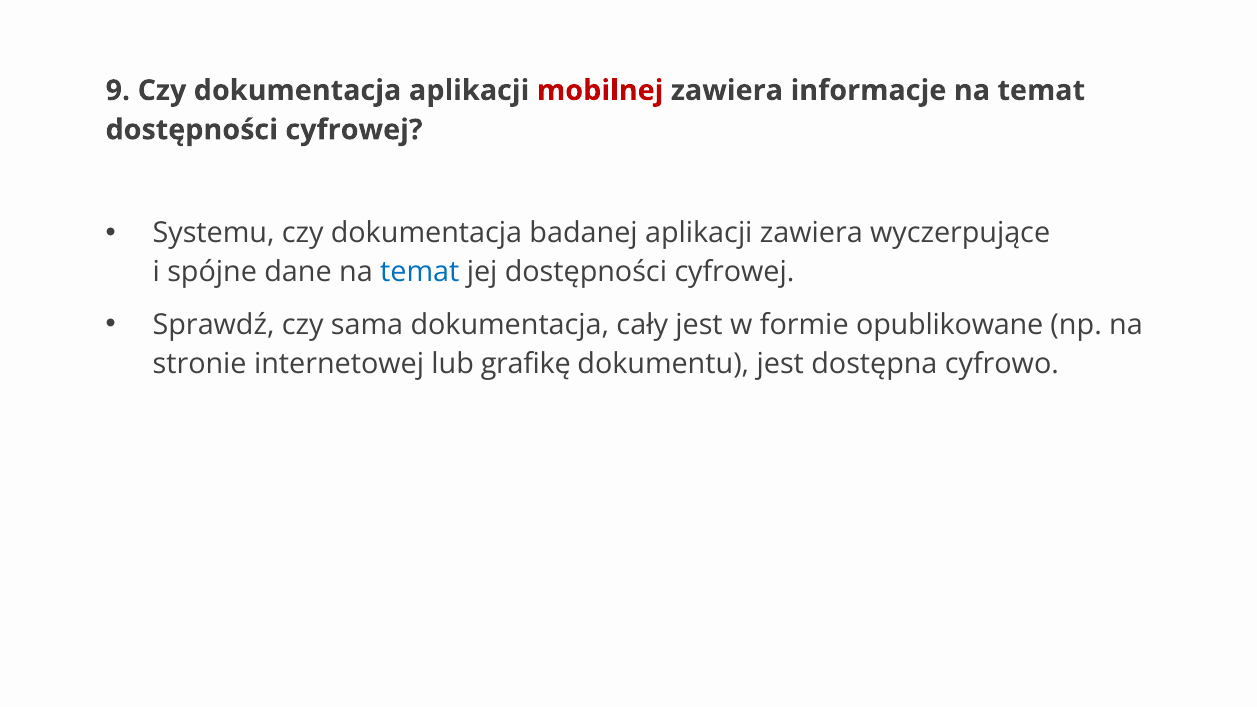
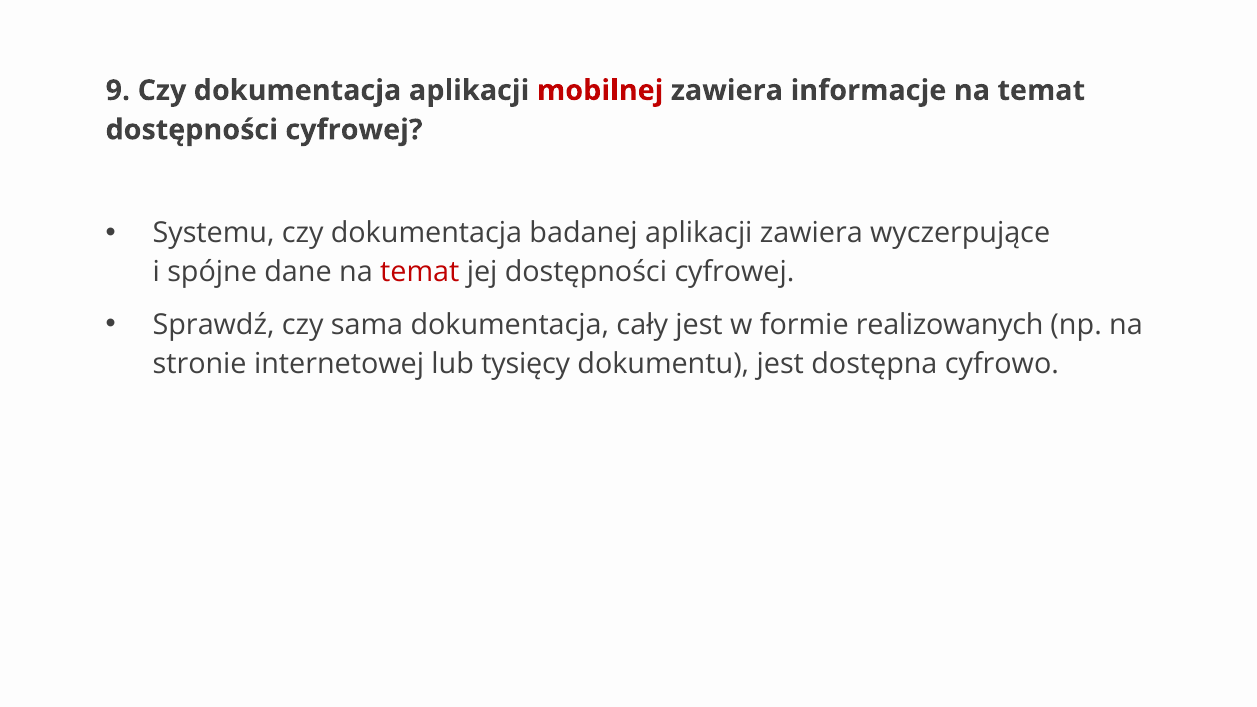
temat colour: blue -> red (420, 273)
opublikowane: opublikowane -> realizowanych (950, 325)
grafikę: grafikę -> tysięcy (526, 364)
